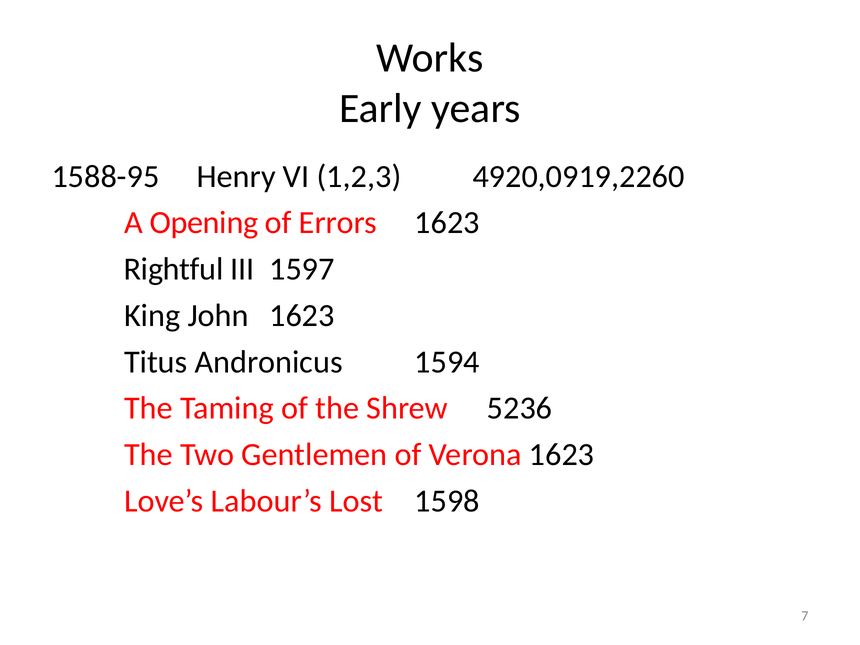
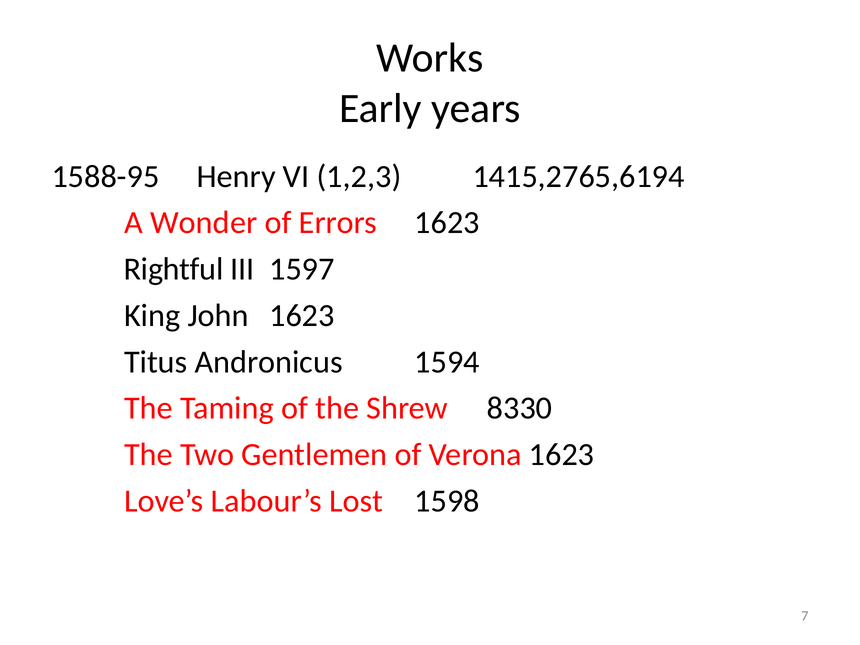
4920,0919,2260: 4920,0919,2260 -> 1415,2765,6194 (579, 176)
Opening: Opening -> Wonder (204, 223)
5236: 5236 -> 8330 (520, 408)
